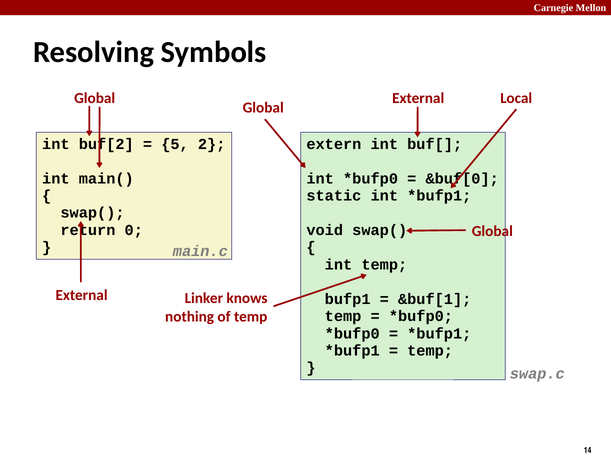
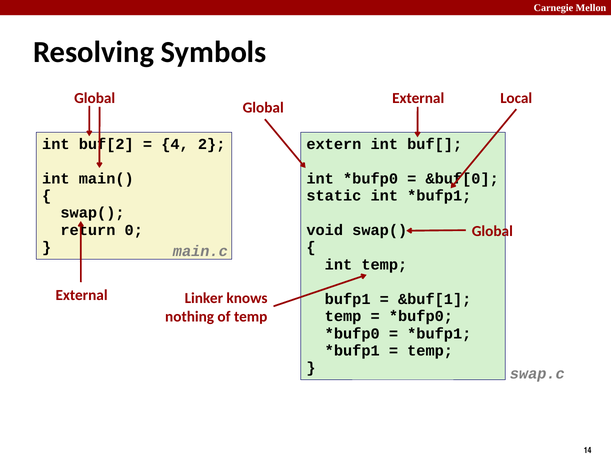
5: 5 -> 4 (175, 144)
